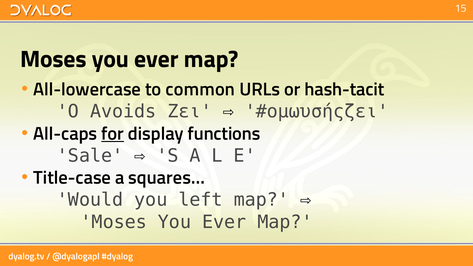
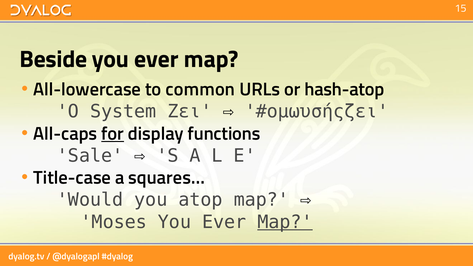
Moses: Moses -> Beside (53, 59)
hash-tacit: hash-tacit -> hash-atop (344, 90)
Avoids: Avoids -> System (123, 112)
left: left -> atop (201, 200)
Map underline: none -> present (285, 222)
